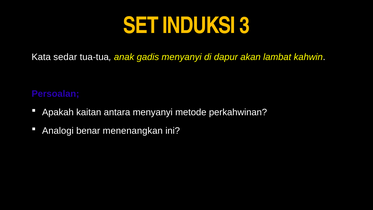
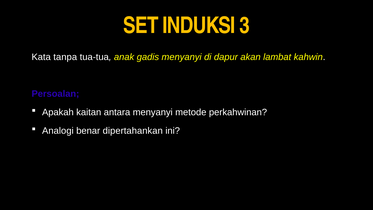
sedar: sedar -> tanpa (65, 57)
menenangkan: menenangkan -> dipertahankan (133, 131)
